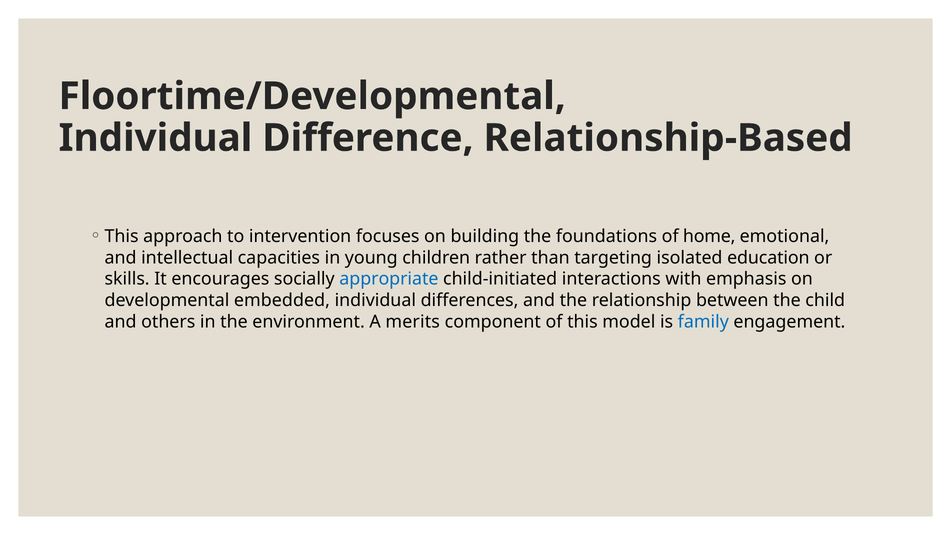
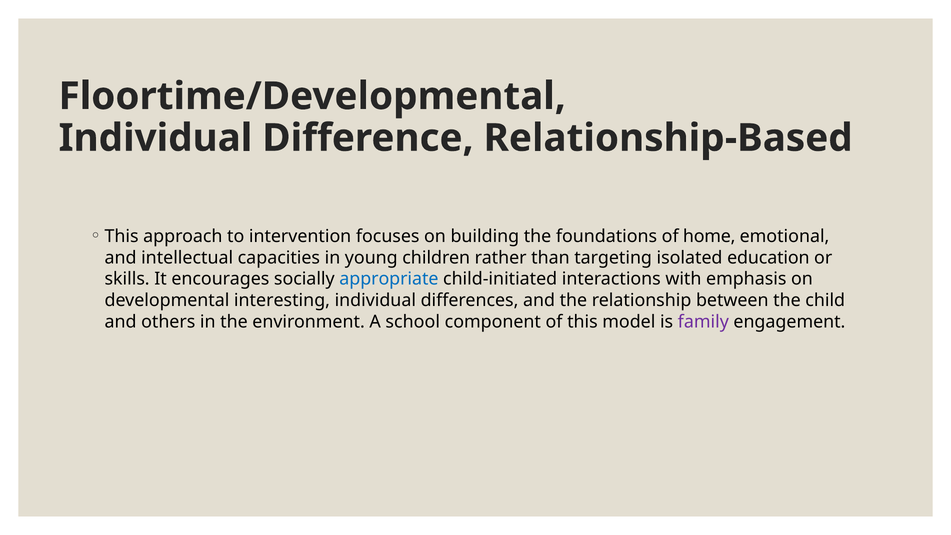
embedded: embedded -> interesting (282, 300)
merits: merits -> school (413, 322)
family colour: blue -> purple (703, 322)
